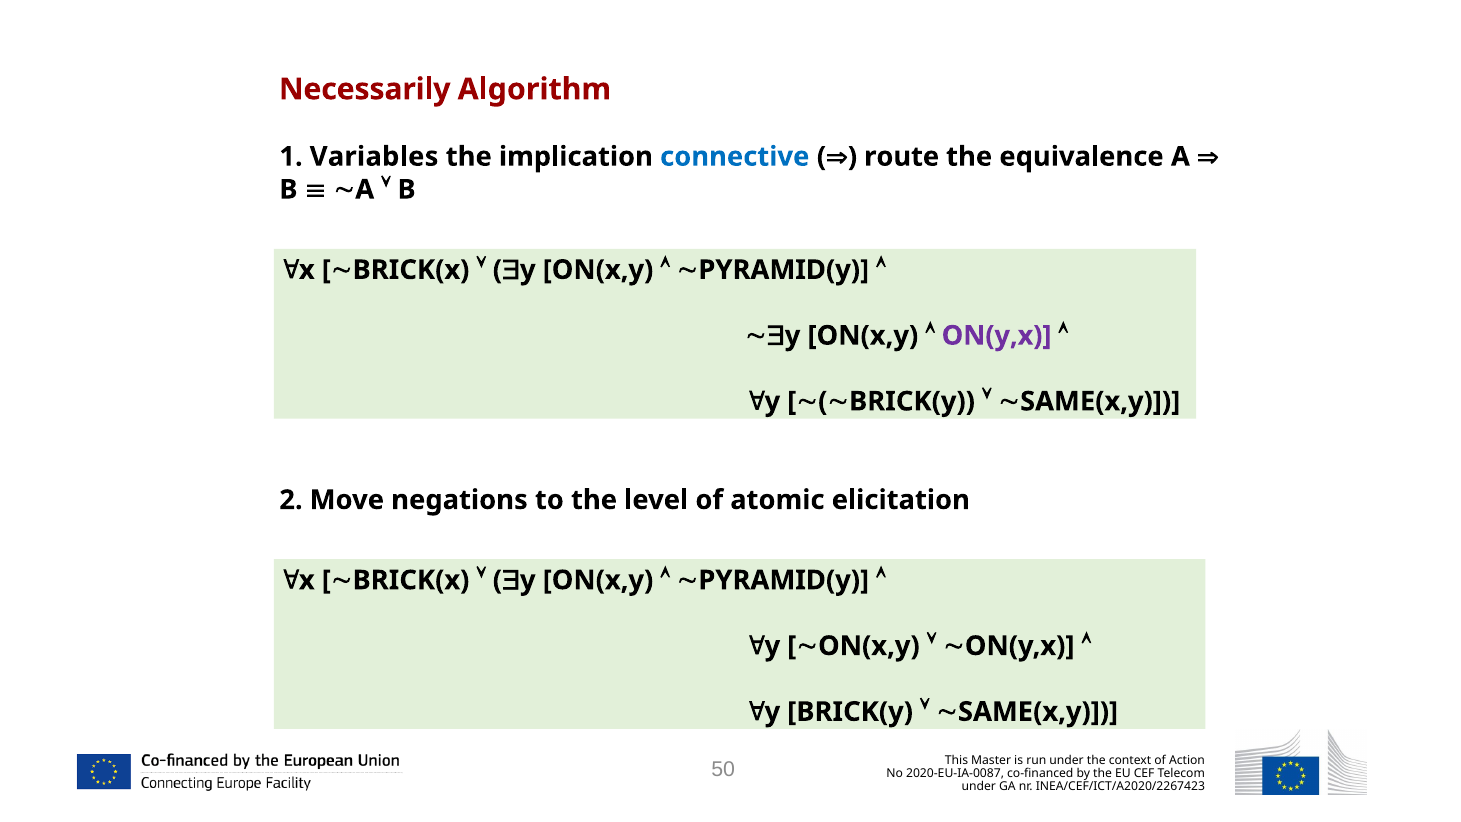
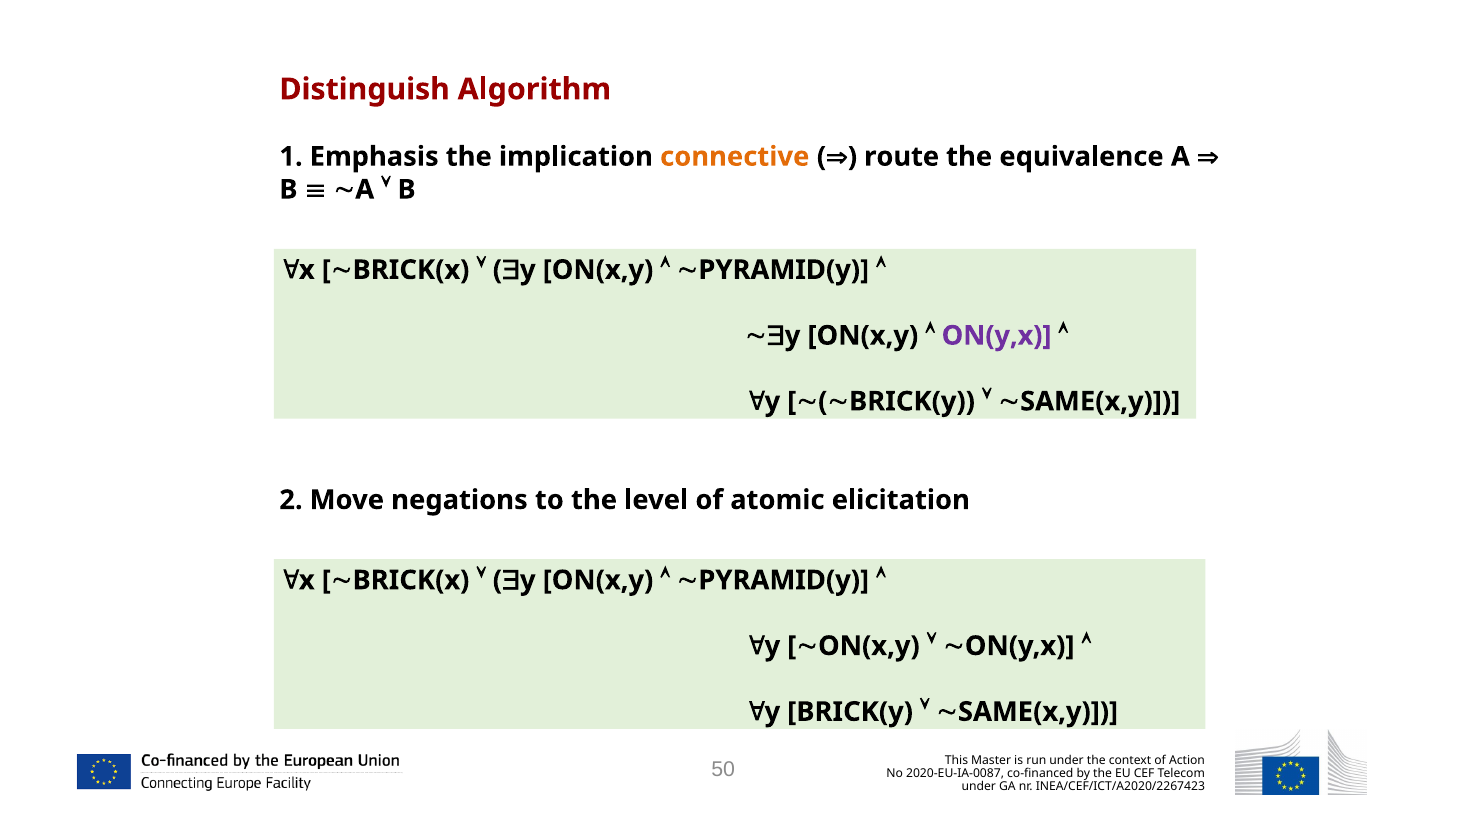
Necessarily: Necessarily -> Distinguish (365, 89)
Variables: Variables -> Emphasis (374, 157)
connective colour: blue -> orange (735, 157)
